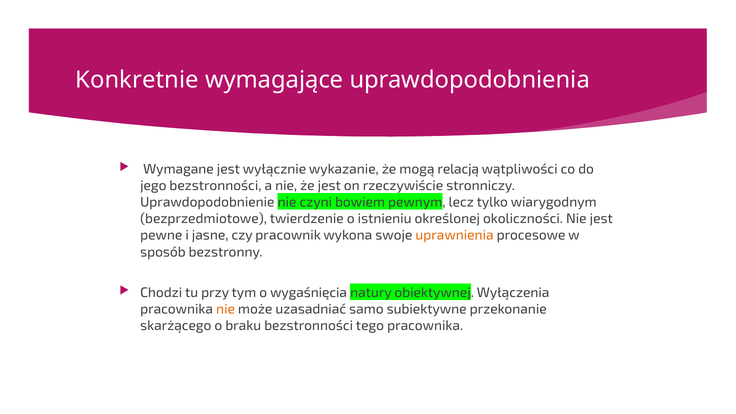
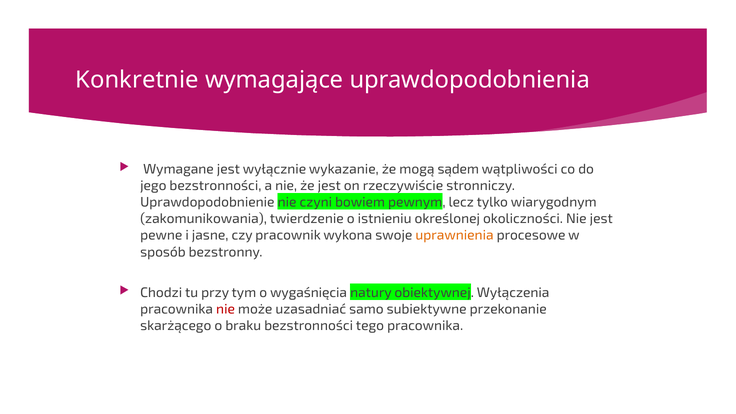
relacją: relacją -> sądem (458, 169)
bezprzedmiotowe: bezprzedmiotowe -> zakomunikowania (204, 219)
nie colour: orange -> red (226, 309)
